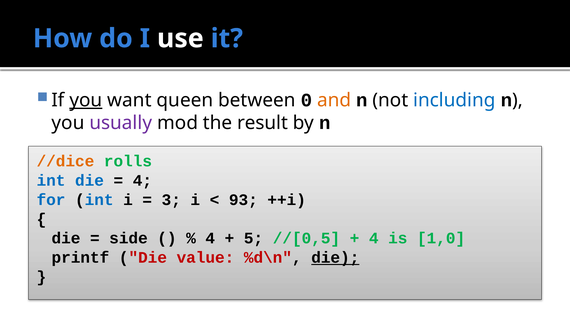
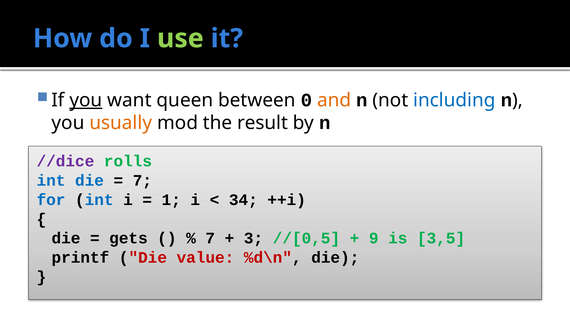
use colour: white -> light green (180, 38)
usually colour: purple -> orange (121, 123)
//dice colour: orange -> purple (65, 161)
4: 4 -> 7 (142, 180)
3: 3 -> 1 (171, 200)
93: 93 -> 34 (243, 200)
side: side -> gets (128, 238)
4: 4 -> 7 (210, 238)
5: 5 -> 3 (253, 238)
4: 4 -> 9 (374, 238)
1,0: 1,0 -> 3,5 (441, 238)
die underline: present -> none (335, 257)
